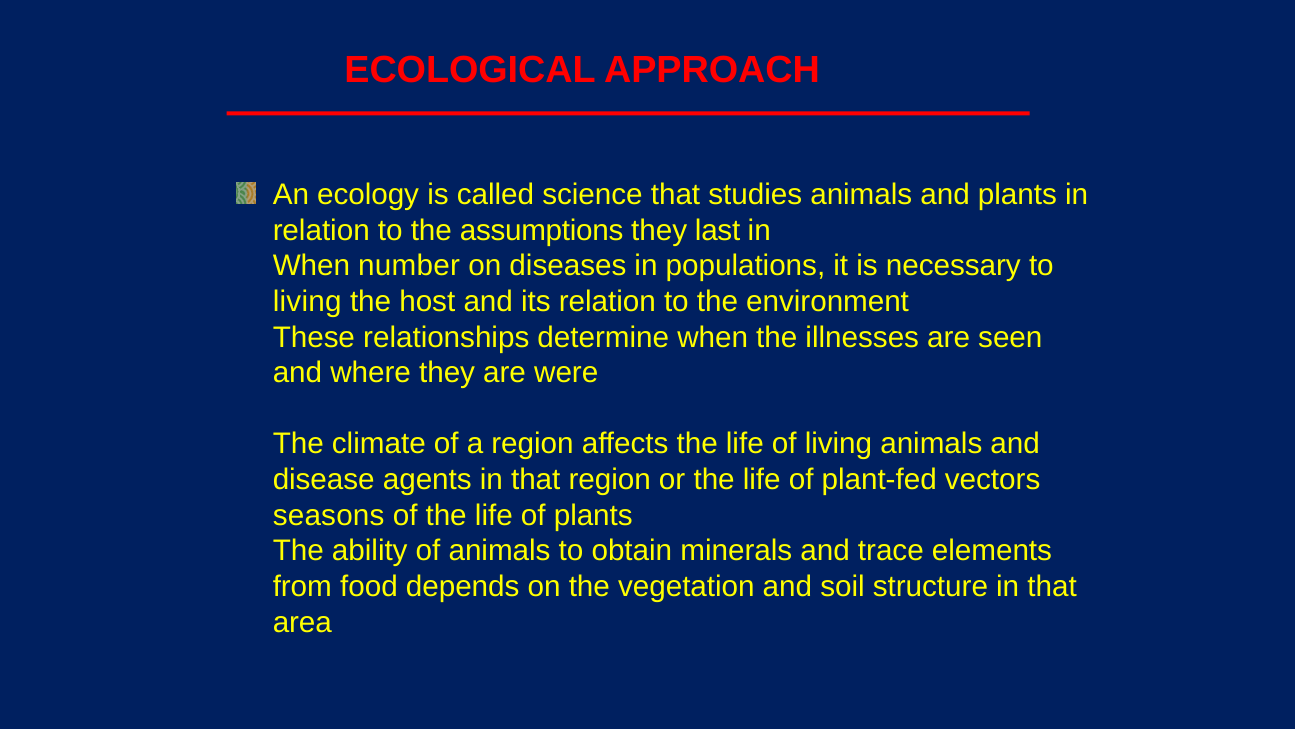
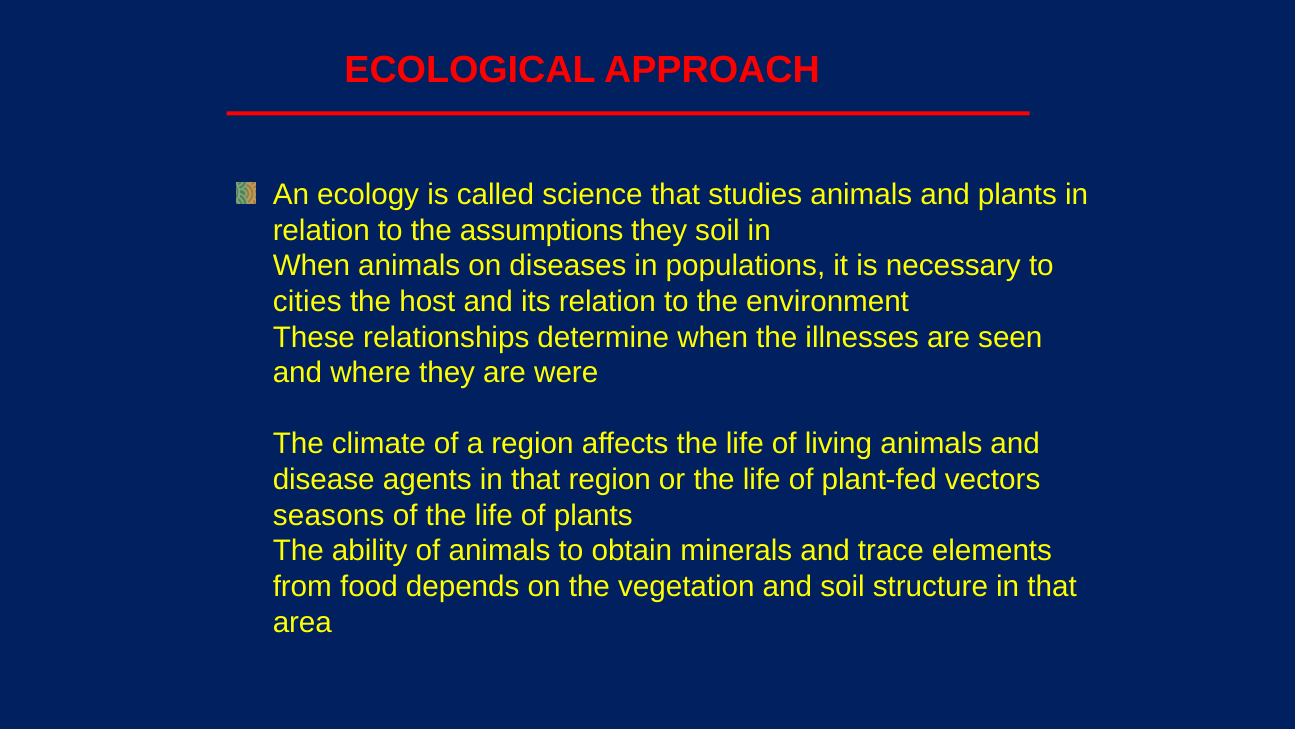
they last: last -> soil (717, 230)
When number: number -> animals (409, 266)
living: living -> cities (307, 301)
